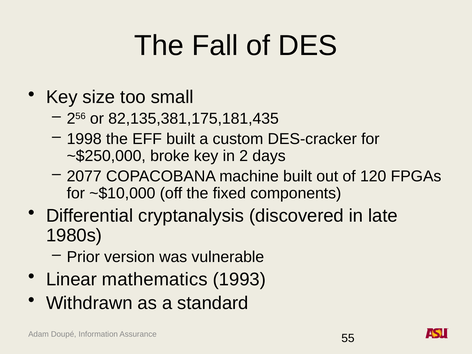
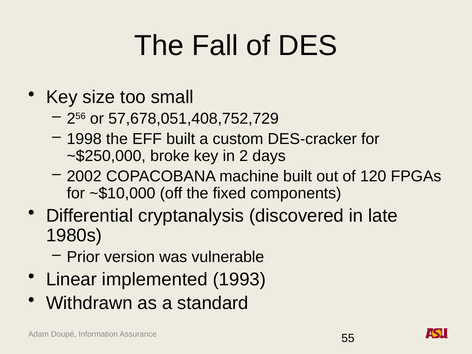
82,135,381,175,181,435: 82,135,381,175,181,435 -> 57,678,051,408,752,729 (194, 119)
2077: 2077 -> 2002 (84, 176)
mathematics: mathematics -> implemented (155, 279)
